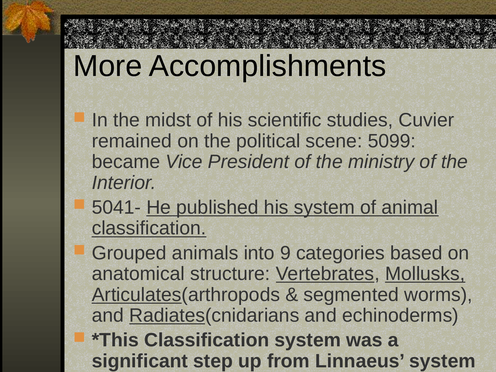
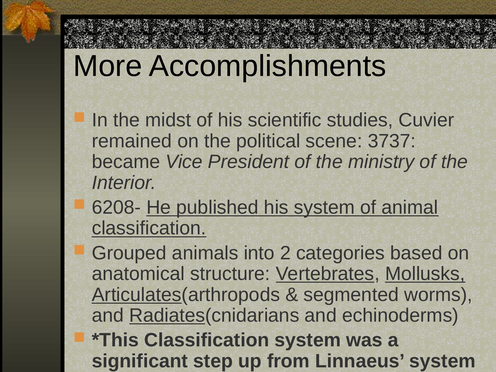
5099: 5099 -> 3737 (392, 141)
5041-: 5041- -> 6208- (116, 207)
9: 9 -> 2 (285, 253)
